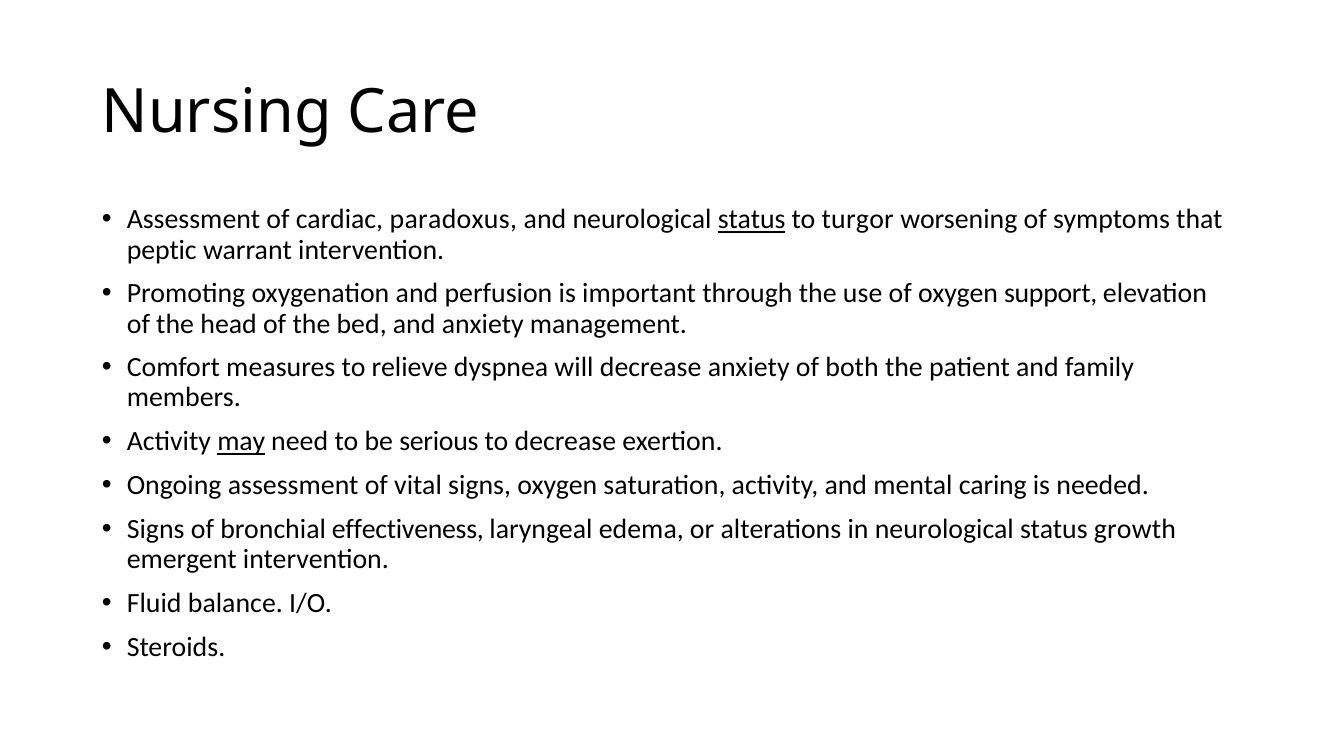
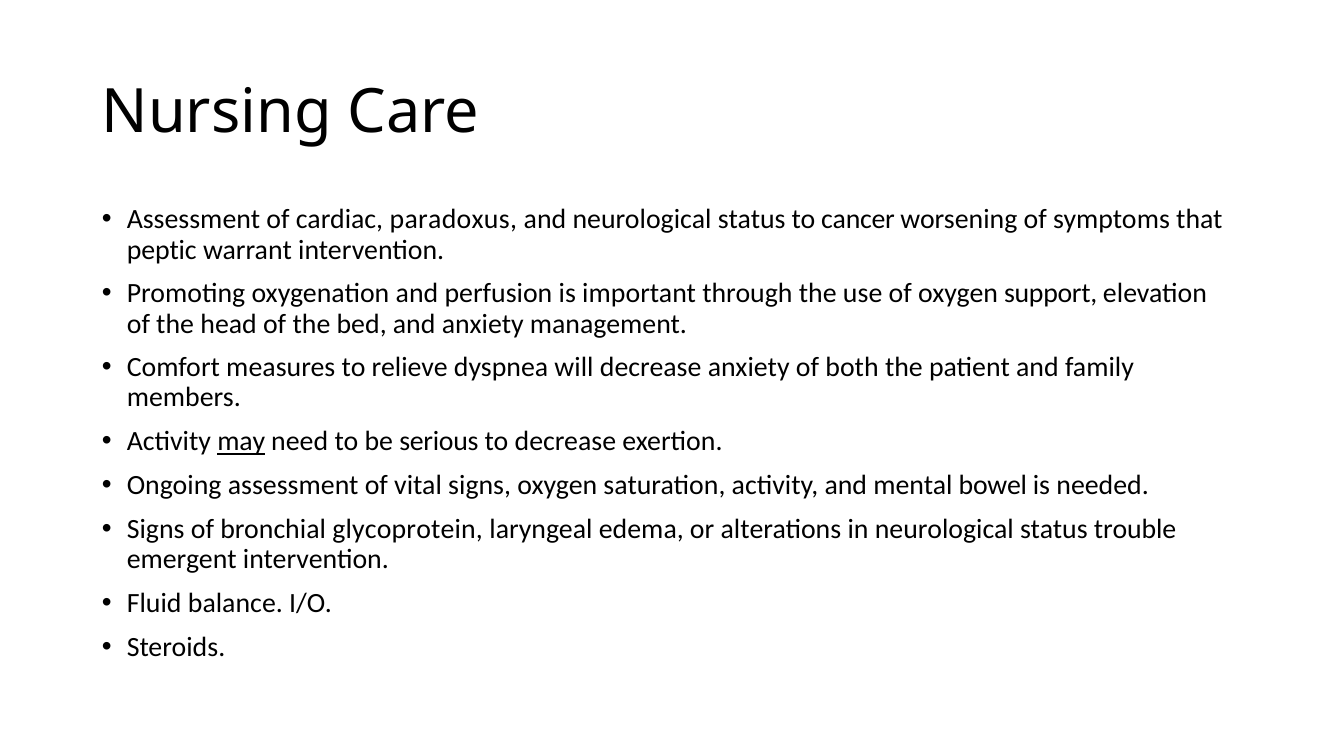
status underline: present -> none (752, 220)
turgor: turgor -> cancer (858, 220)
caring: caring -> bowel (993, 486)
effectiveness: effectiveness -> glycoprotein (408, 530)
growth: growth -> trouble (1135, 530)
